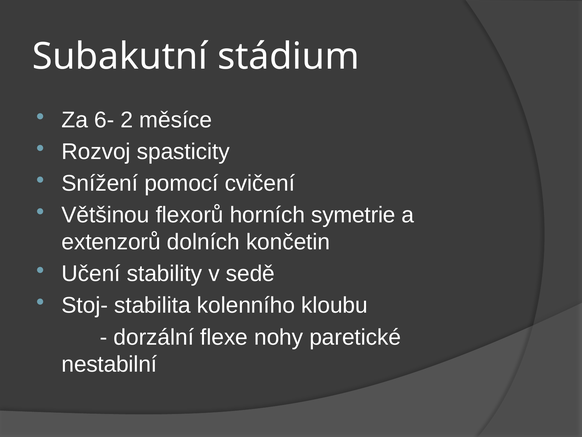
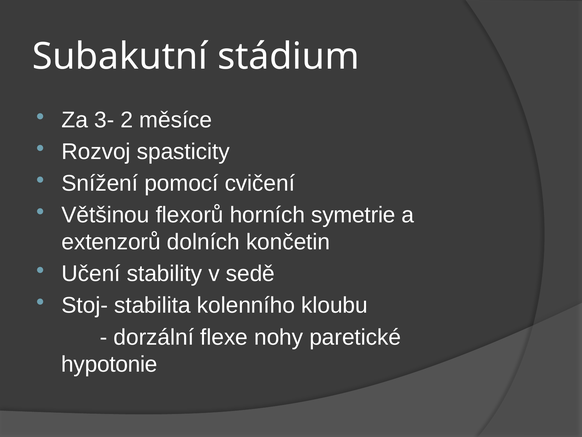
6-: 6- -> 3- (104, 120)
nestabilní: nestabilní -> hypotonie (109, 364)
